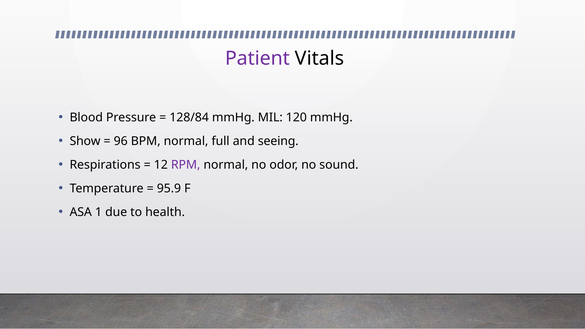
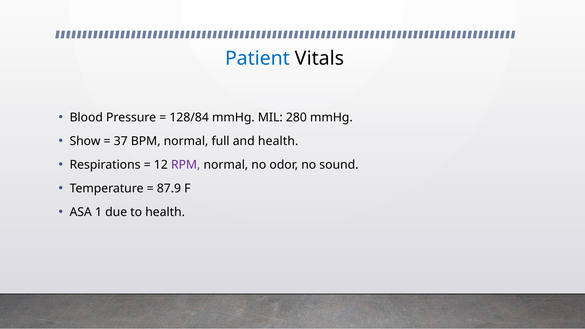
Patient colour: purple -> blue (257, 58)
120: 120 -> 280 (296, 117)
96: 96 -> 37 (121, 141)
and seeing: seeing -> health (278, 141)
95.9: 95.9 -> 87.9 (169, 188)
